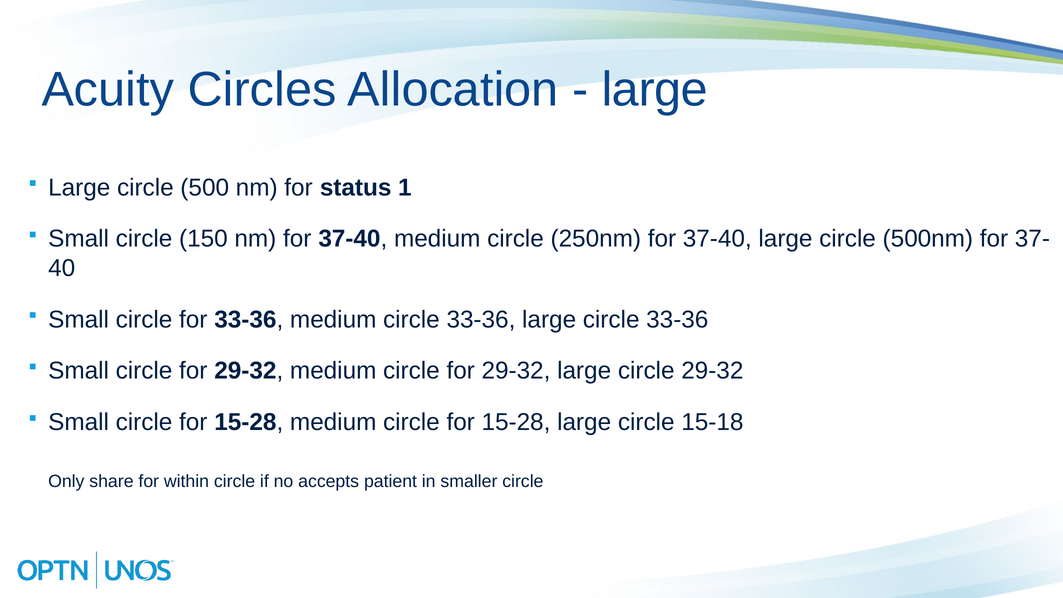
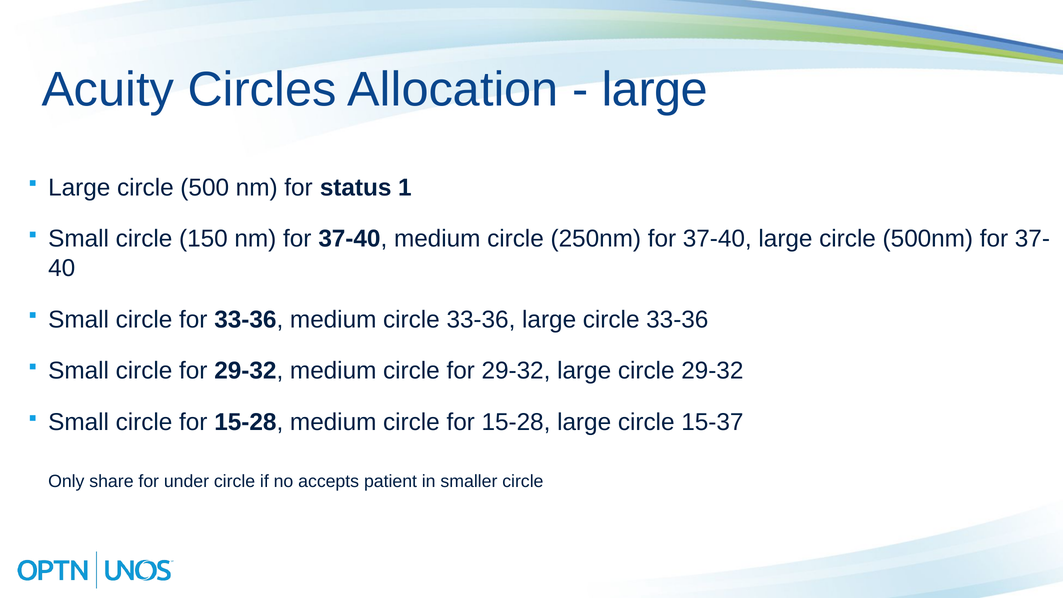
15-18: 15-18 -> 15-37 (712, 422)
within: within -> under (186, 482)
